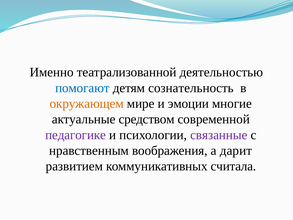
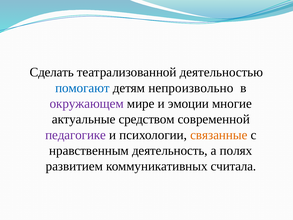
Именно: Именно -> Сделать (52, 72)
сознательность: сознательность -> непроизвольно (191, 88)
окружающем colour: orange -> purple (87, 103)
связанные colour: purple -> orange (219, 135)
воображения: воображения -> деятельность (170, 150)
дарит: дарит -> полях (236, 150)
